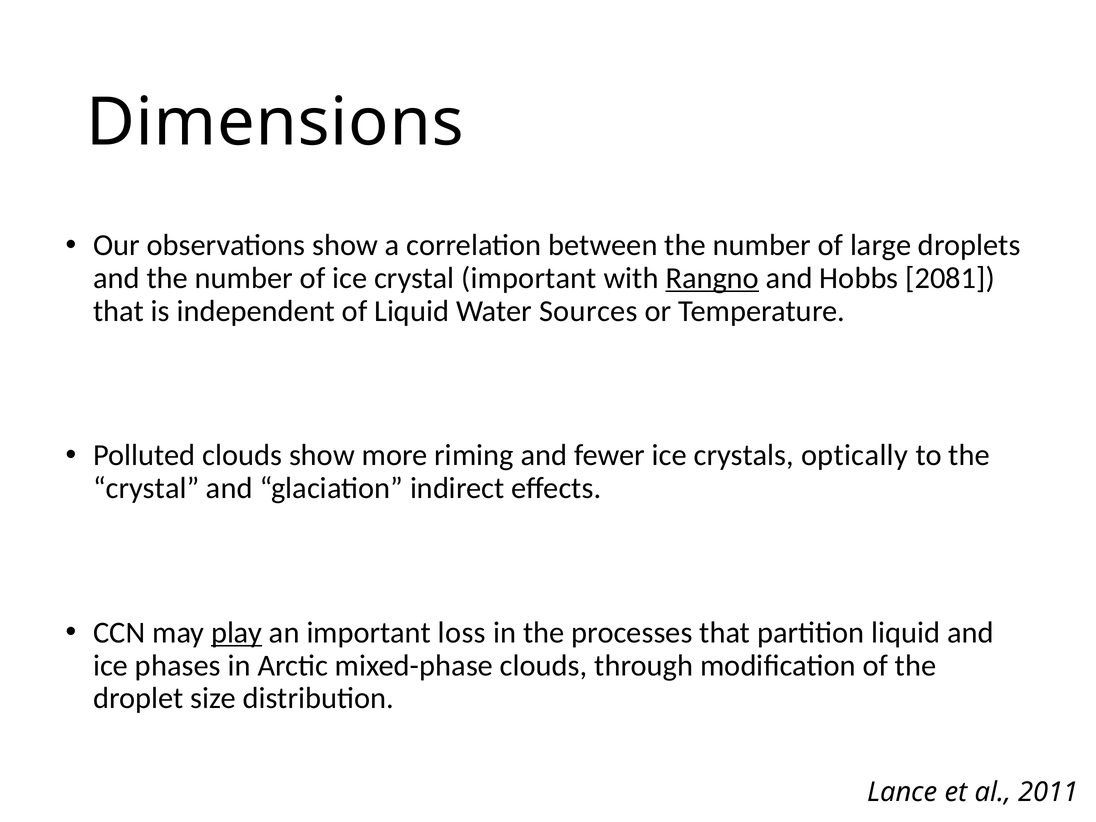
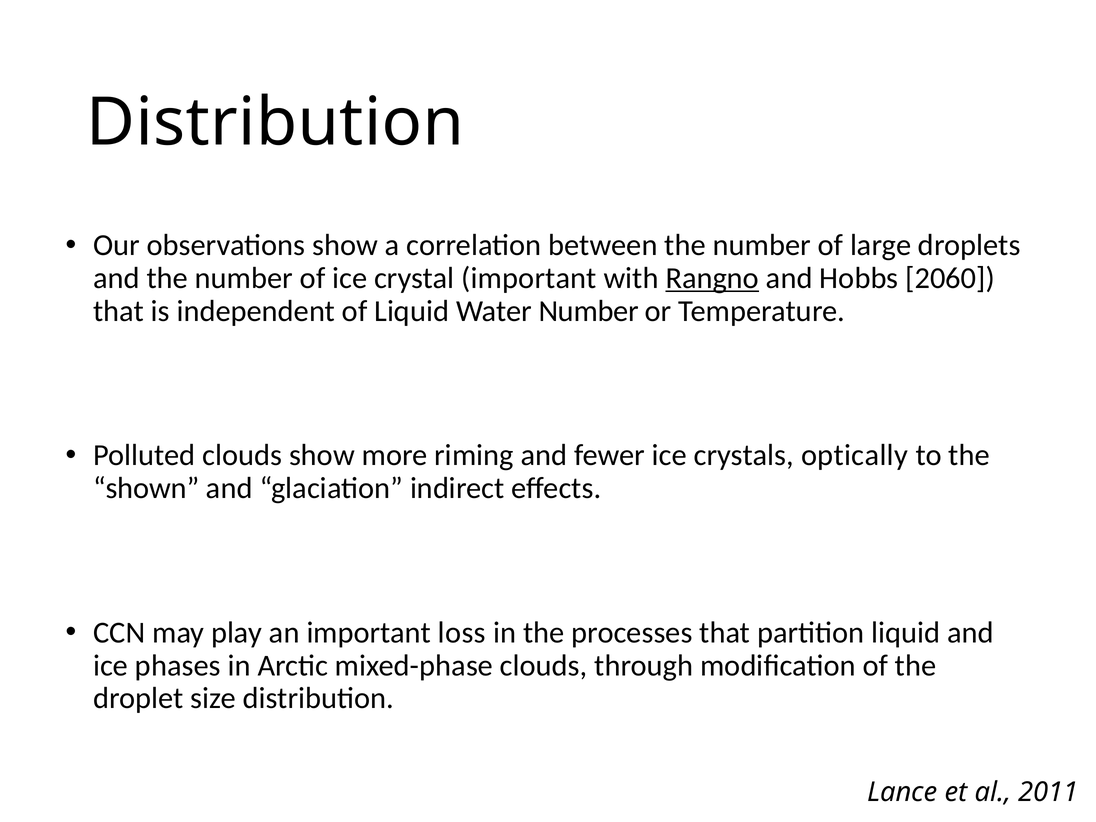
Dimensions: Dimensions -> Distribution (275, 123)
2081: 2081 -> 2060 (950, 278)
Water Sources: Sources -> Number (589, 311)
crystal: crystal -> shown (146, 488)
play underline: present -> none (237, 633)
